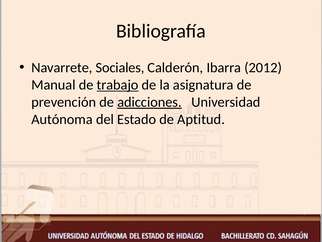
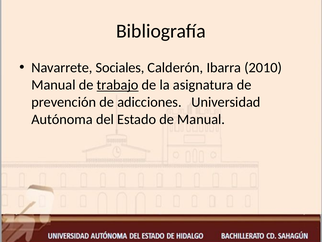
2012: 2012 -> 2010 (263, 68)
adicciones underline: present -> none (149, 102)
de Aptitud: Aptitud -> Manual (201, 119)
